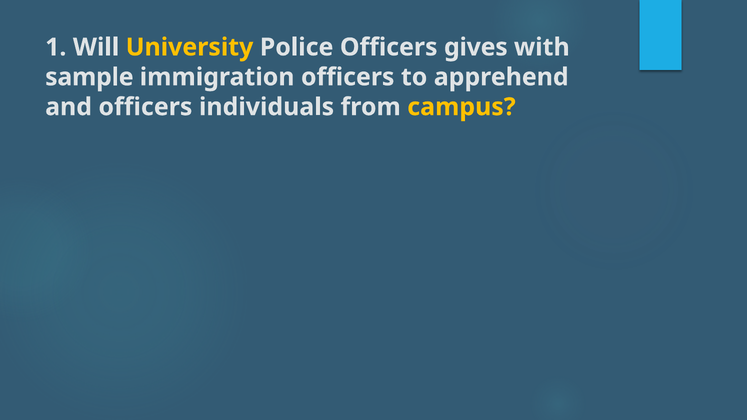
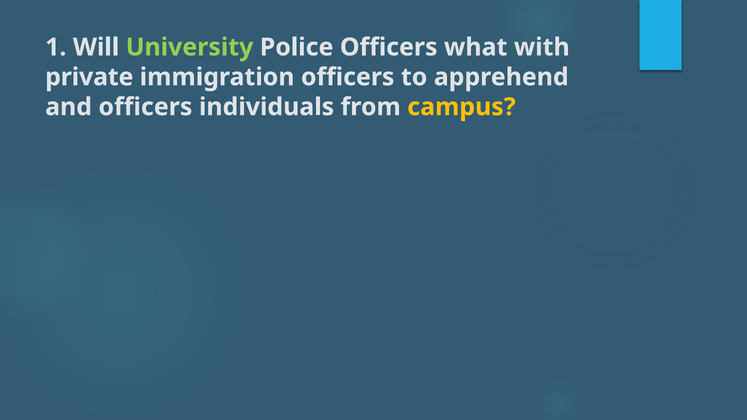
University colour: yellow -> light green (189, 47)
gives: gives -> what (476, 47)
sample: sample -> private (89, 77)
